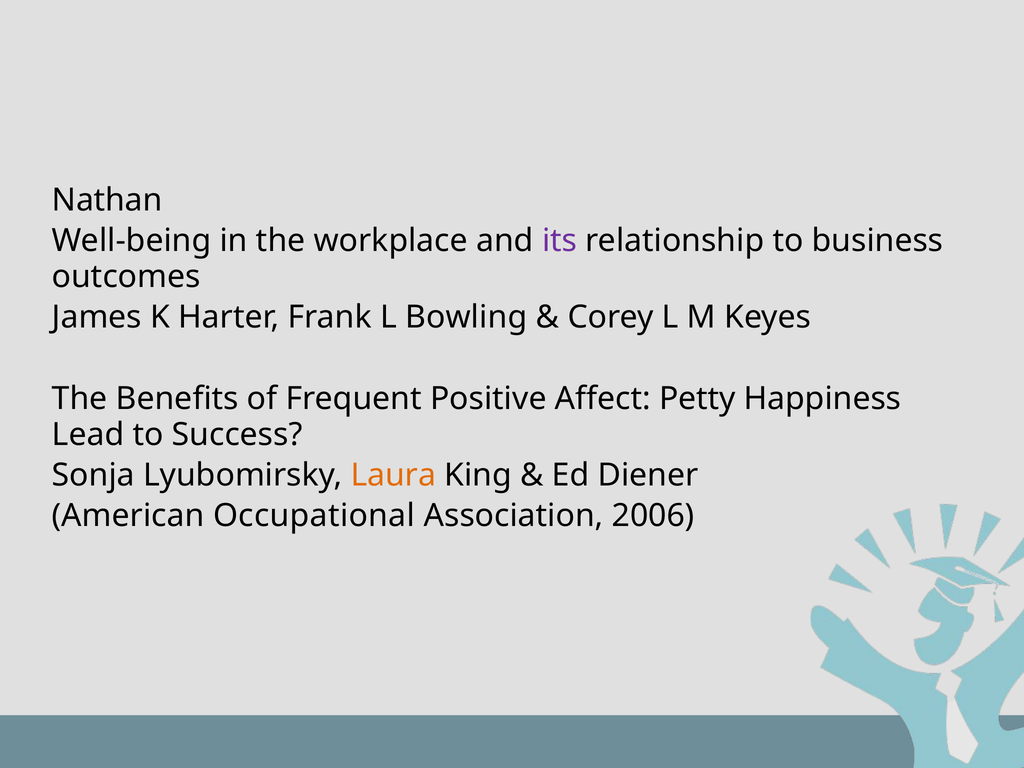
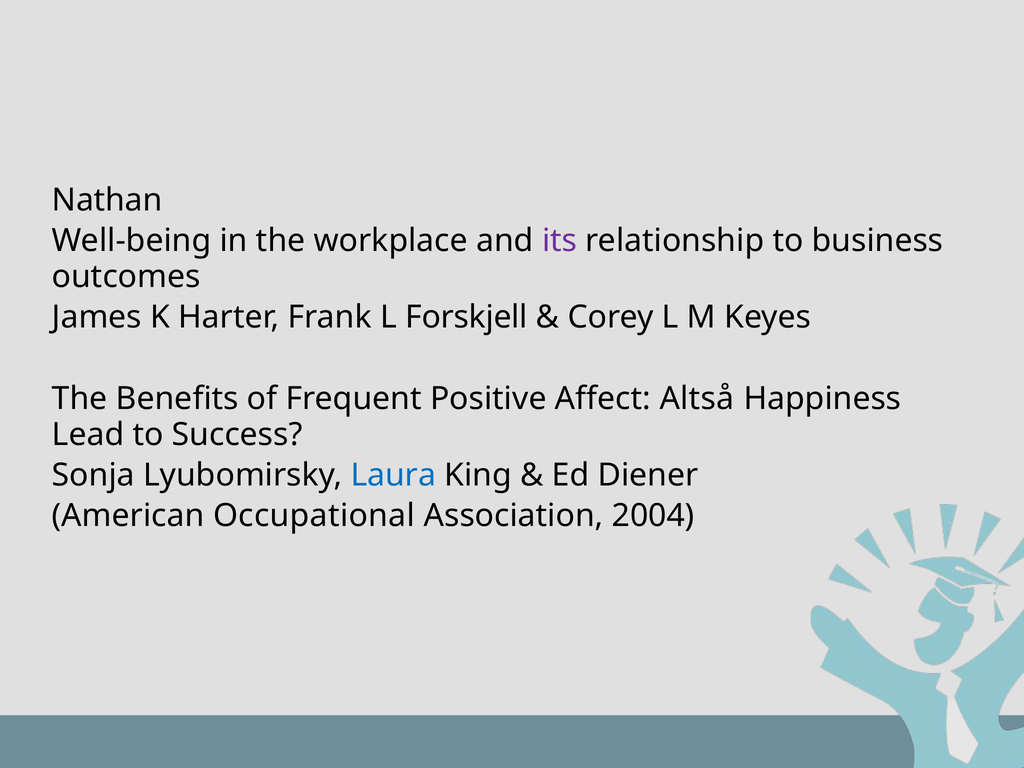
Bowling: Bowling -> Forskjell (466, 317)
Petty: Petty -> Altså (697, 399)
Laura colour: orange -> blue (393, 475)
2006: 2006 -> 2004 (653, 516)
